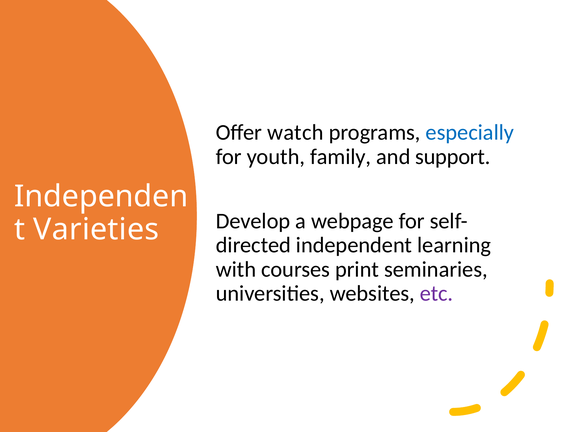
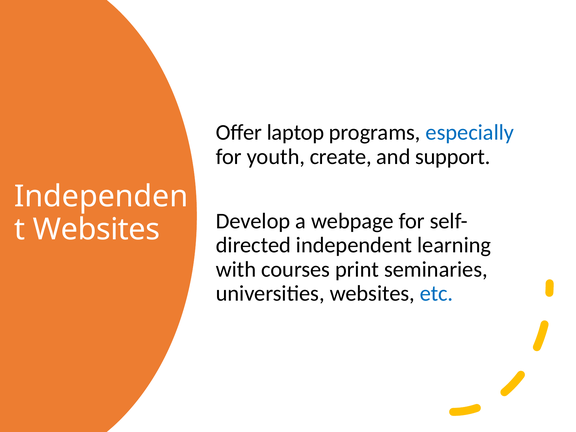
watch: watch -> laptop (296, 133)
family: family -> create (341, 157)
Varieties: Varieties -> Websites (96, 229)
etc colour: purple -> blue (437, 293)
